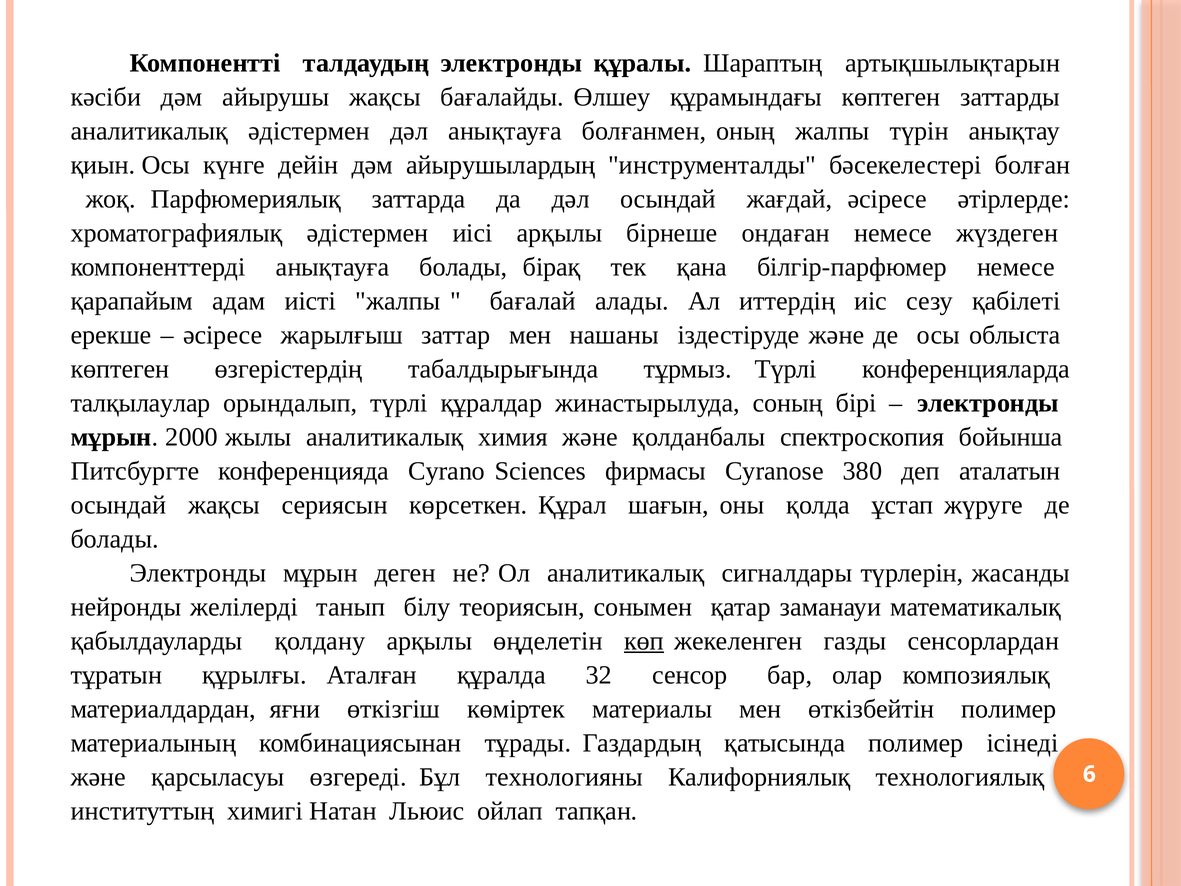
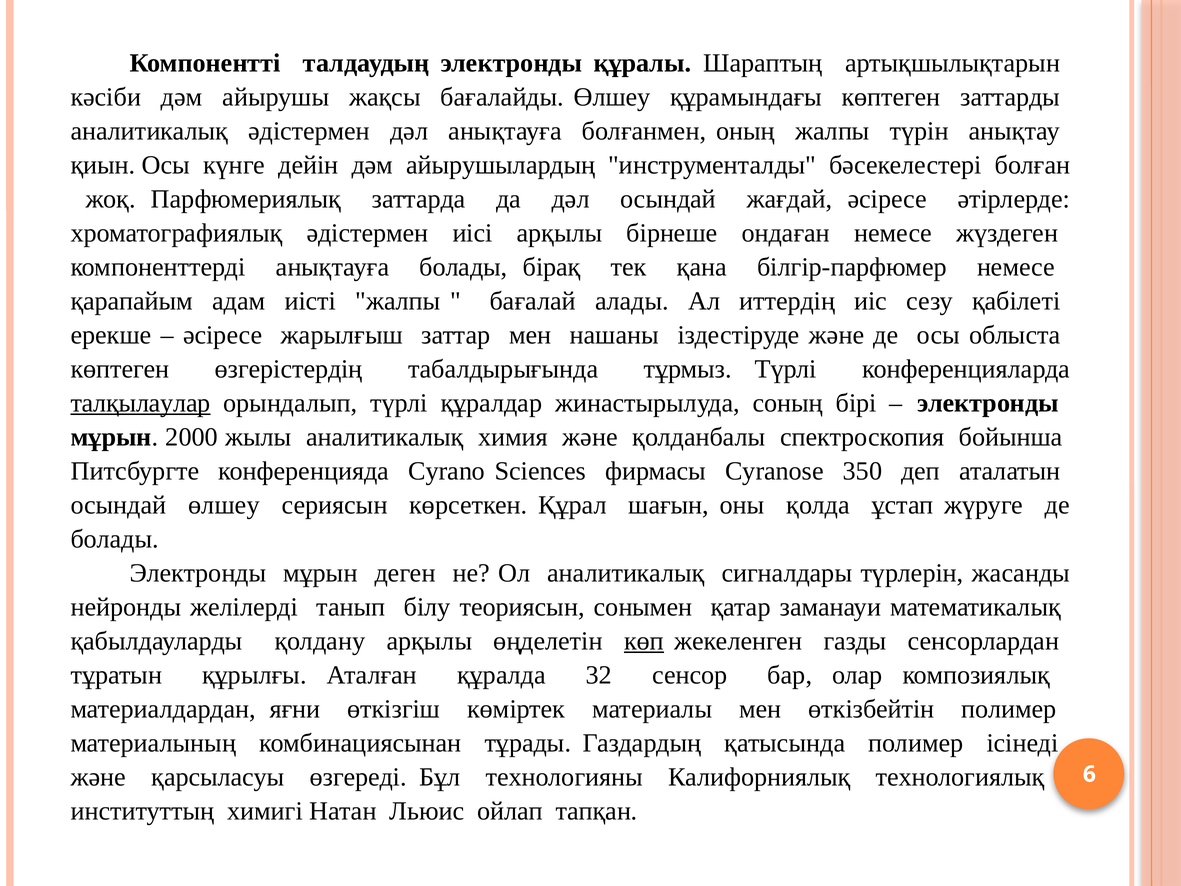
талқылаулар underline: none -> present (141, 403)
380: 380 -> 350 (863, 471)
осындай жақсы: жақсы -> өлшеу (224, 505)
